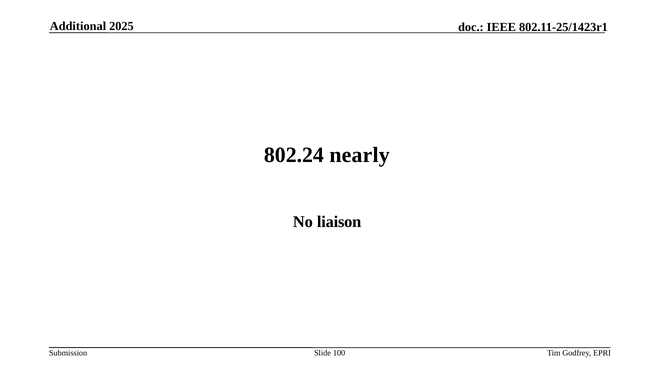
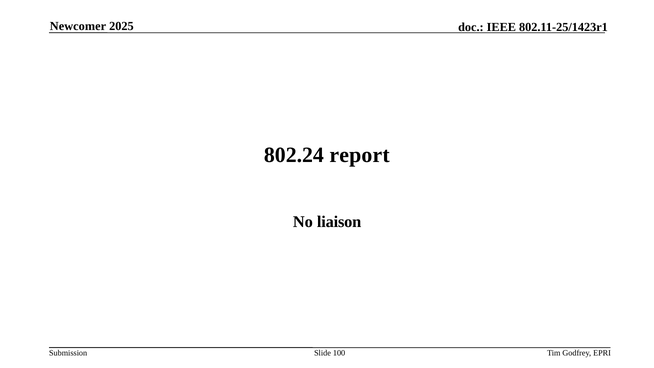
Additional: Additional -> Newcomer (78, 26)
nearly: nearly -> report (360, 155)
